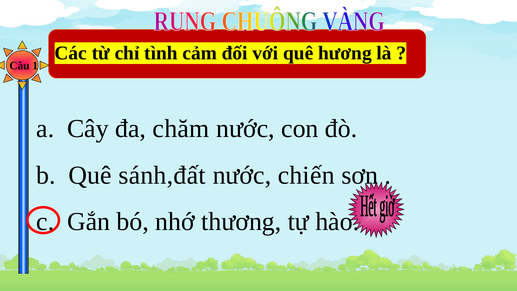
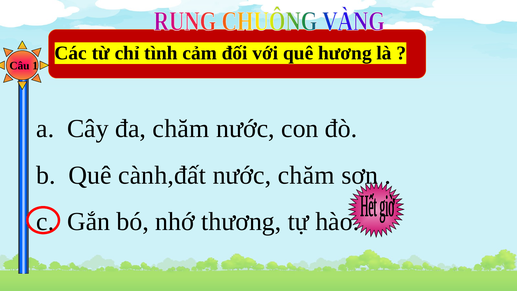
sánh,đất: sánh,đất -> cành,đất (162, 175)
nước chiến: chiến -> chăm (306, 175)
